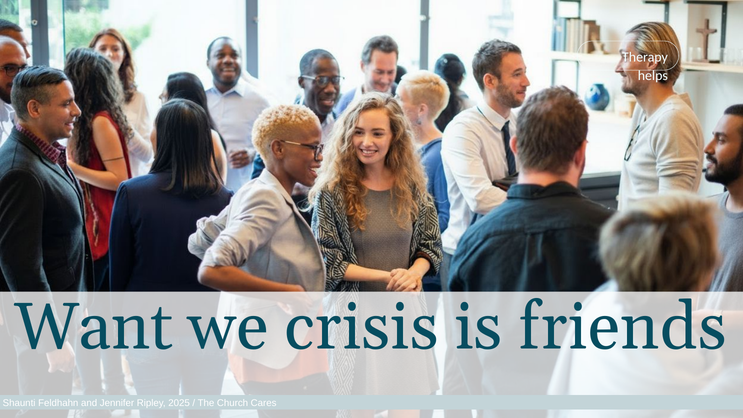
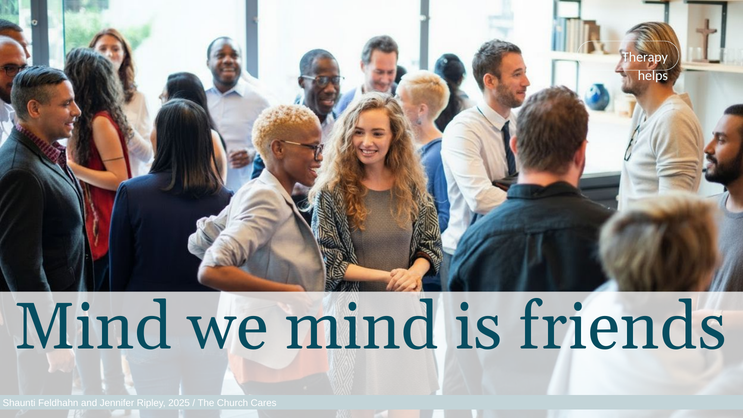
Want: Want -> Mind (93, 327)
we crisis: crisis -> mind (362, 327)
